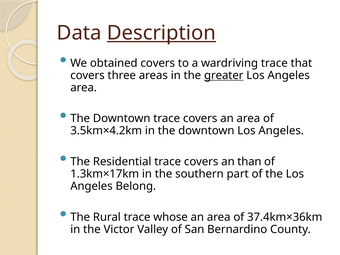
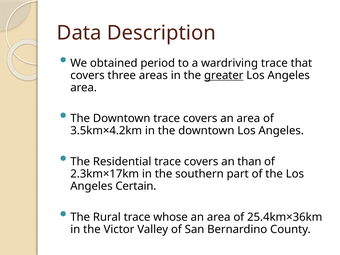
Description underline: present -> none (161, 33)
obtained covers: covers -> period (158, 63)
1.3km×17km: 1.3km×17km -> 2.3km×17km (105, 174)
Belong: Belong -> Certain (136, 186)
37.4km×36km: 37.4km×36km -> 25.4km×36km (285, 217)
